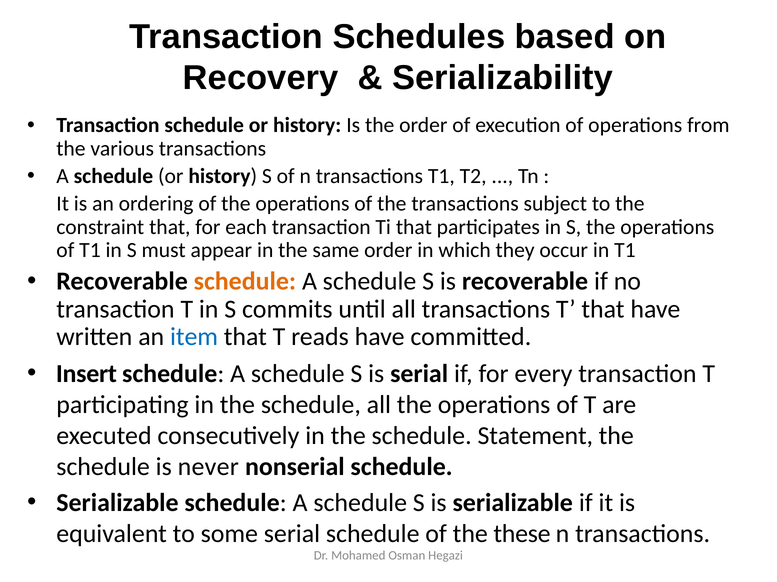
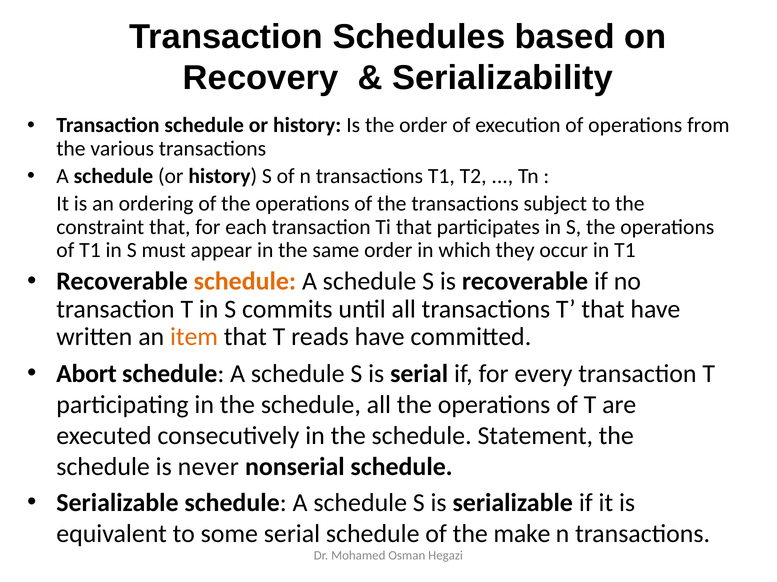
item colour: blue -> orange (194, 337)
Insert: Insert -> Abort (86, 374)
these: these -> make (522, 535)
